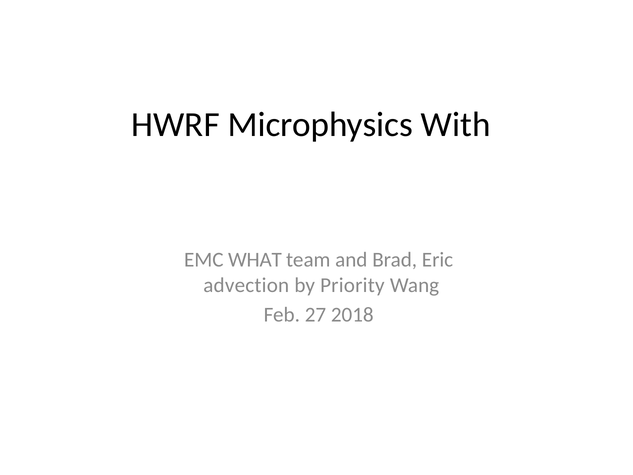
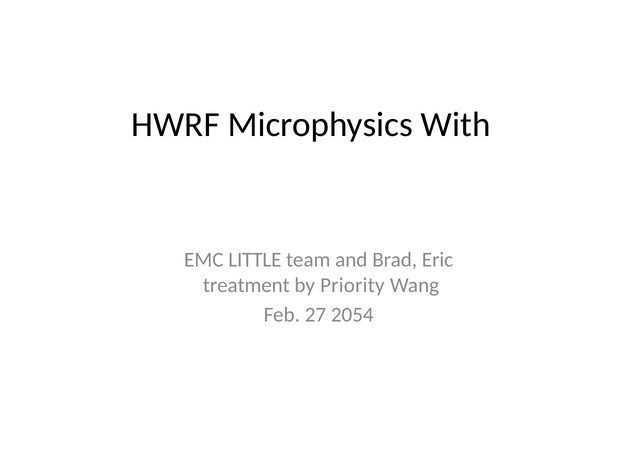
WHAT: WHAT -> LITTLE (255, 260)
advection: advection -> treatment (246, 285)
2018: 2018 -> 2054 (352, 315)
